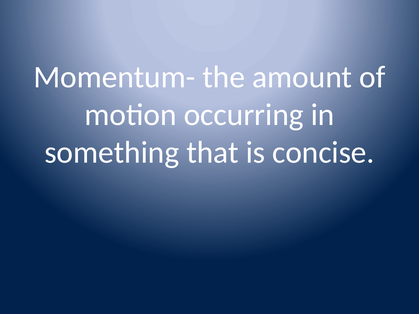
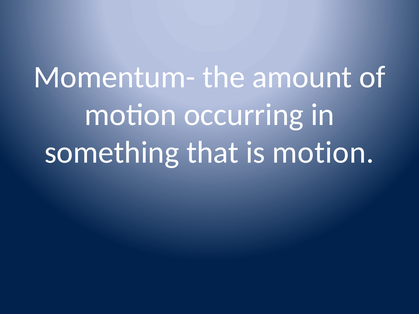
is concise: concise -> motion (323, 153)
